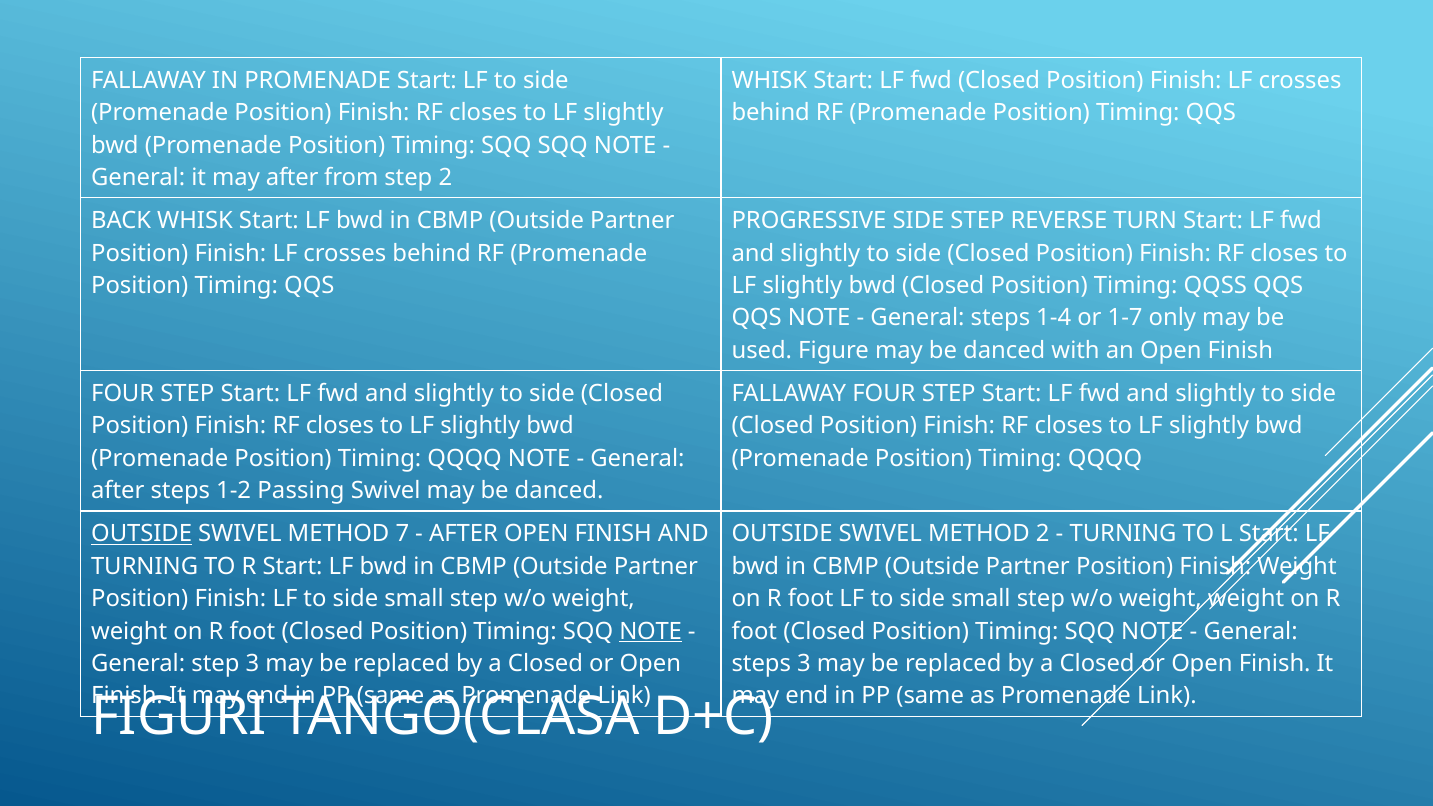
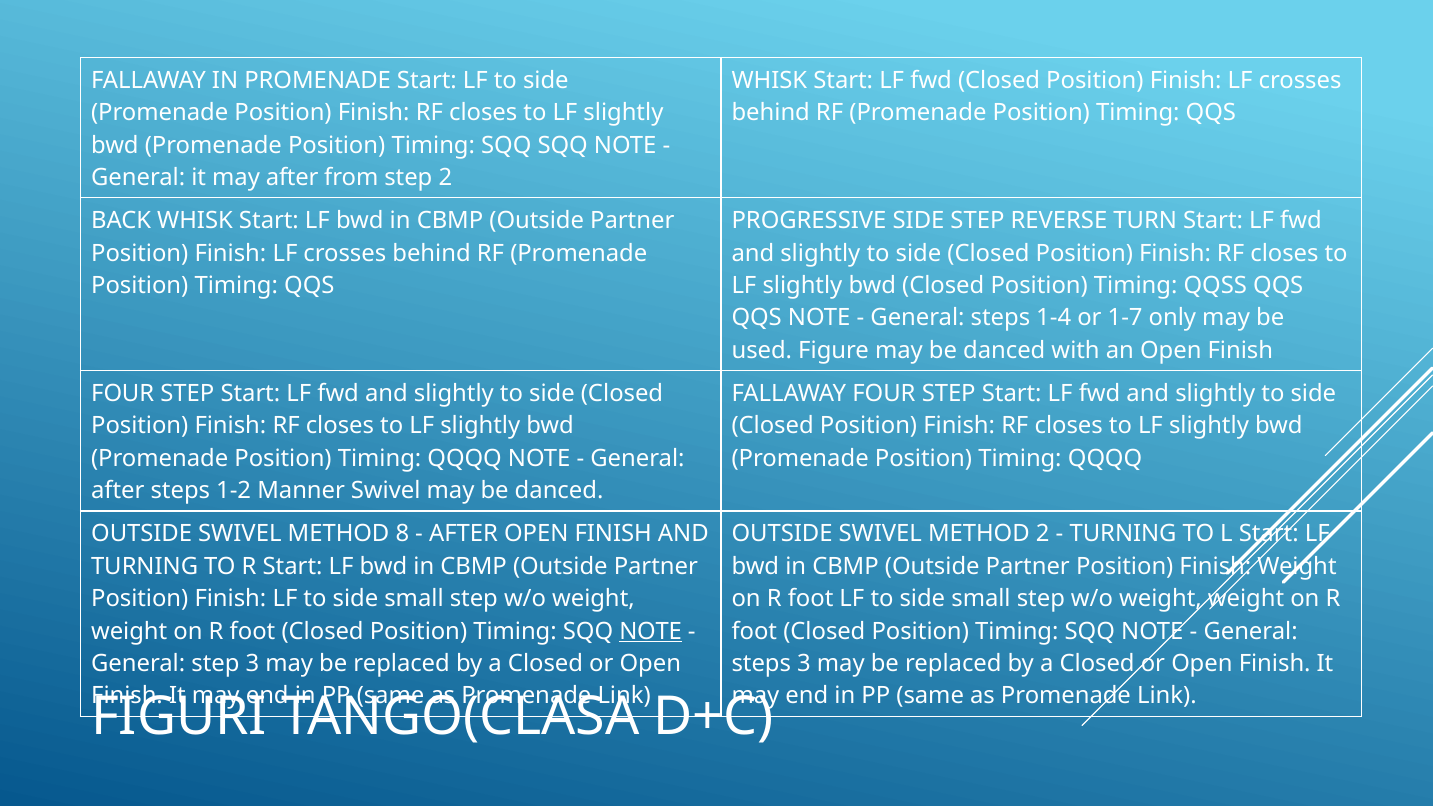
Passing: Passing -> Manner (301, 491)
OUTSIDE underline: present -> none (142, 534)
7: 7 -> 8 (402, 534)
